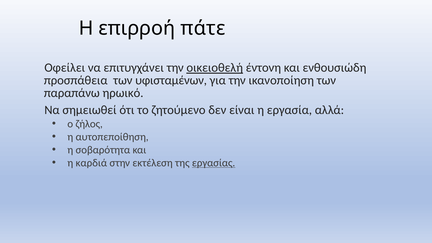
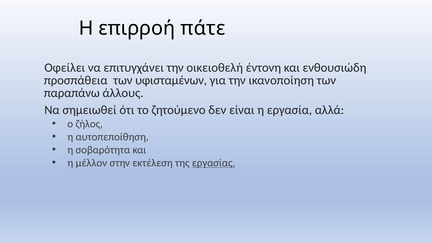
οικειοθελή underline: present -> none (215, 68)
ηρωικό: ηρωικό -> άλλους (123, 93)
καρδιά: καρδιά -> μέλλον (91, 163)
